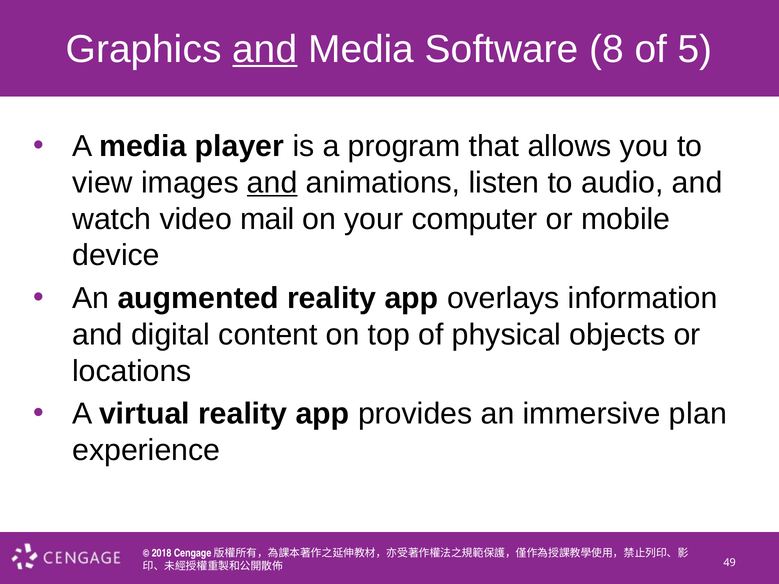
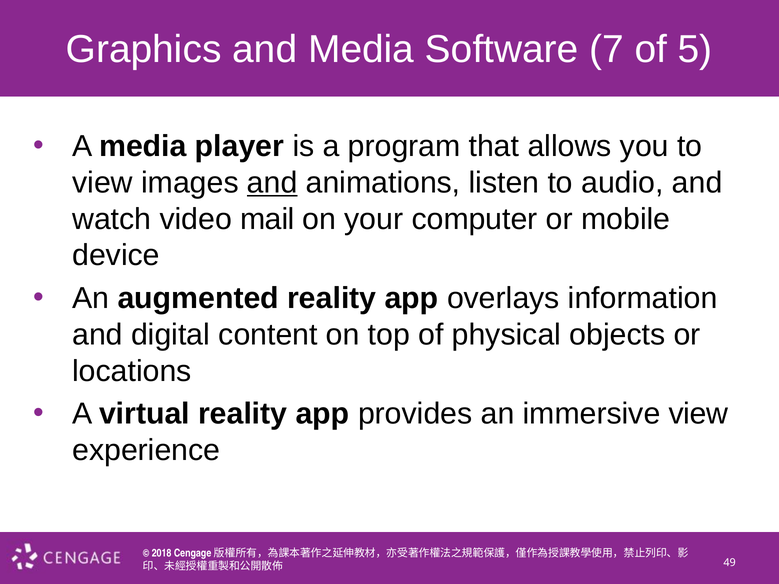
and underline: present -> none (265, 49)
8: 8 -> 7 (607, 49)
immersive plan: plan -> view (698, 414)
